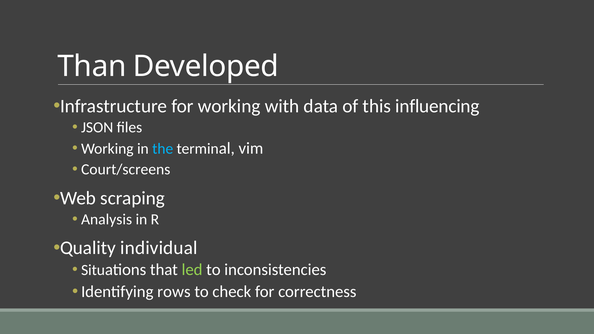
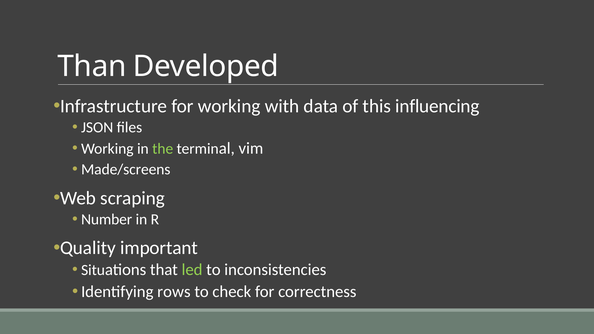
the colour: light blue -> light green (163, 149)
Court/screens: Court/screens -> Made/screens (126, 170)
Analysis: Analysis -> Number (107, 219)
individual: individual -> important (159, 248)
